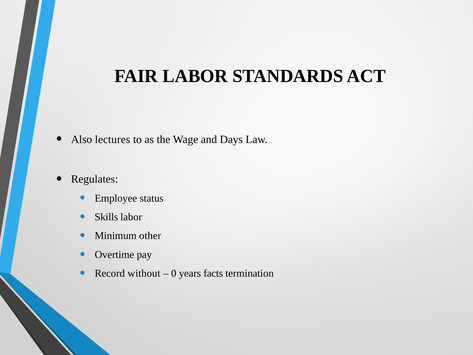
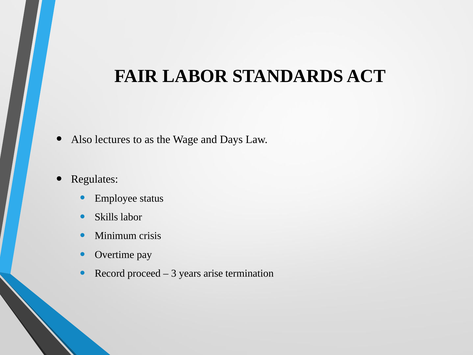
other: other -> crisis (150, 236)
without: without -> proceed (144, 273)
0: 0 -> 3 (174, 273)
facts: facts -> arise (213, 273)
